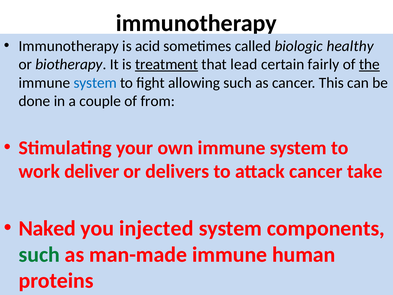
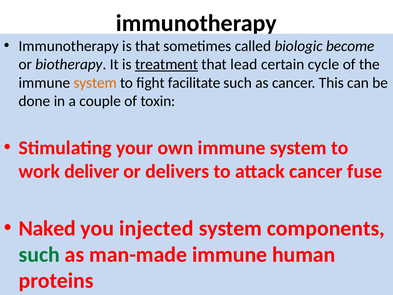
is acid: acid -> that (148, 46)
healthy: healthy -> become (350, 46)
fairly: fairly -> cycle (324, 64)
the underline: present -> none (369, 64)
system colour: blue -> orange (95, 83)
allowing: allowing -> facilitate (194, 83)
from: from -> toxin (158, 101)
take: take -> fuse (365, 171)
